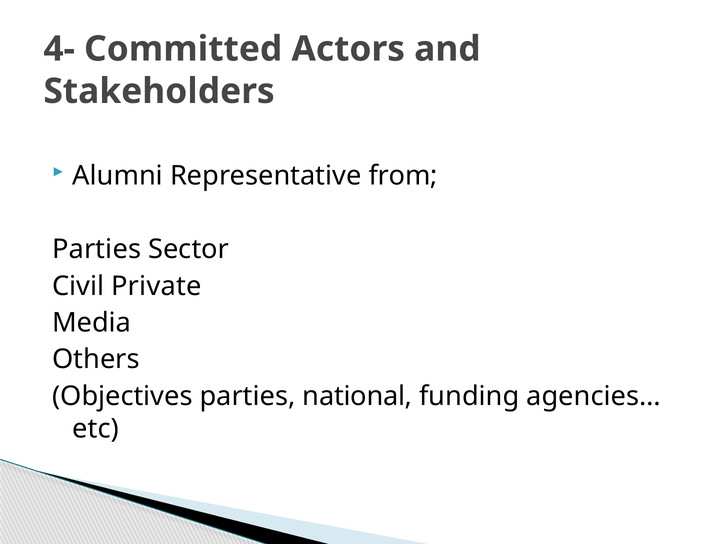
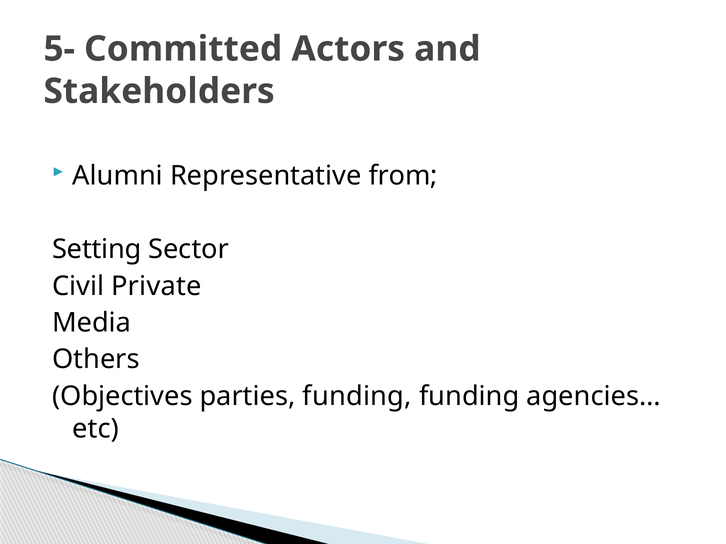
4-: 4- -> 5- (59, 49)
Parties: Parties -> Setting (97, 250)
parties national: national -> funding (357, 397)
